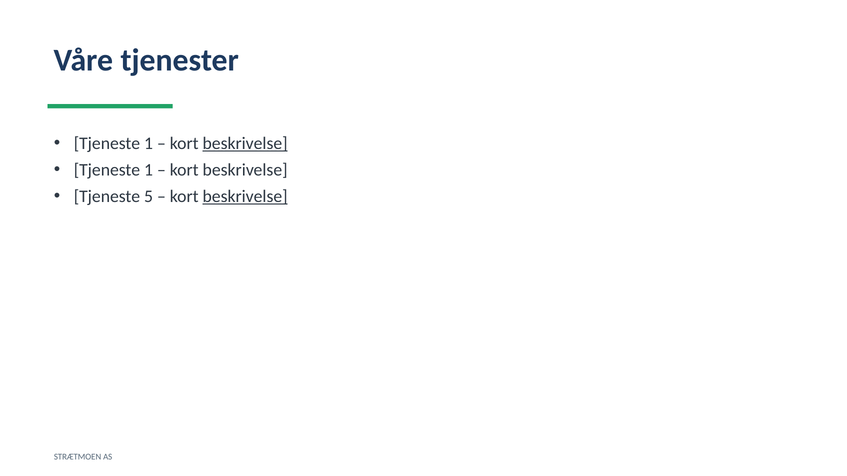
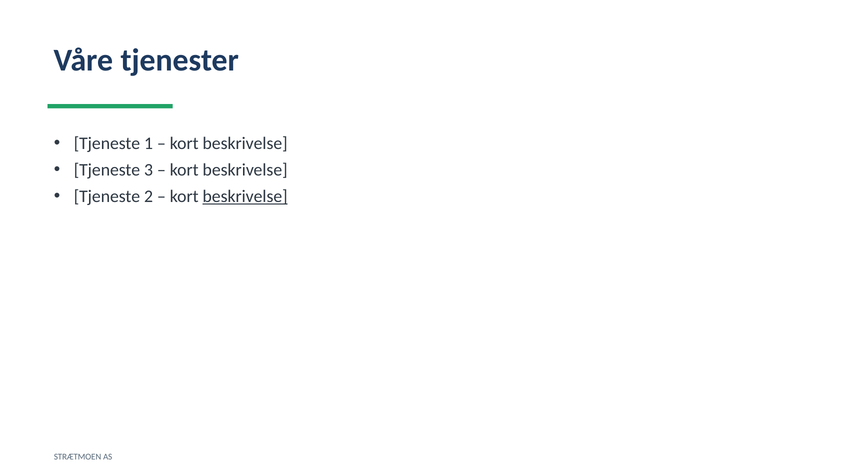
beskrivelse underline: present -> none (245, 143)
1: 1 -> 3 (148, 170)
5: 5 -> 2 (148, 196)
